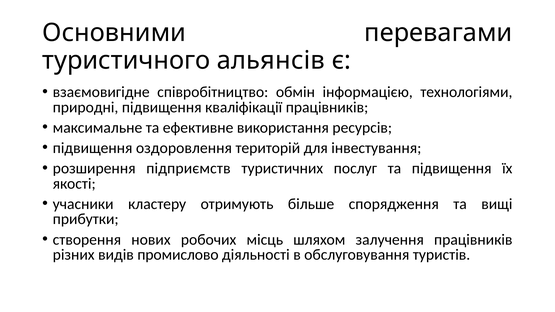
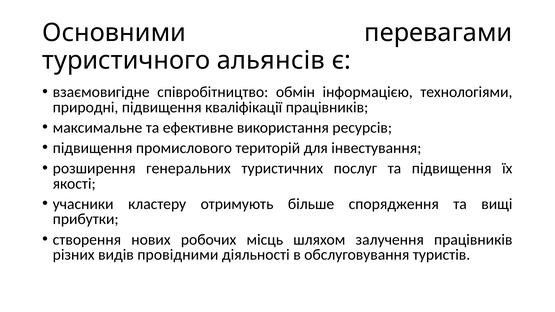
оздоровлення: оздоровлення -> промислового (184, 148)
підприємств: підприємств -> генеральних (188, 169)
промислово: промислово -> провідними (178, 255)
